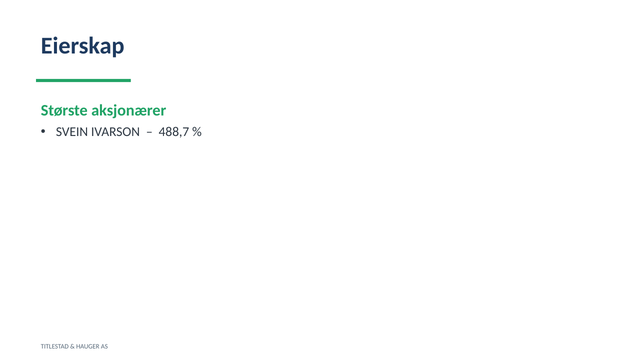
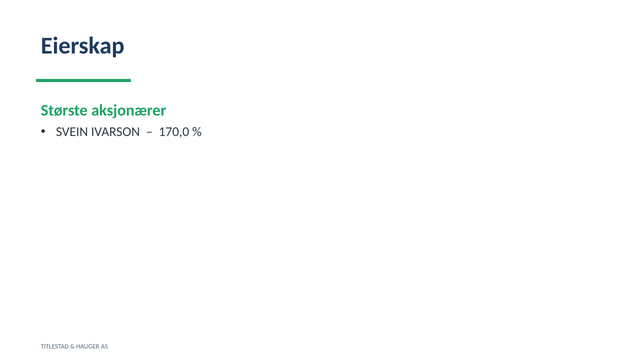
488,7: 488,7 -> 170,0 (174, 132)
